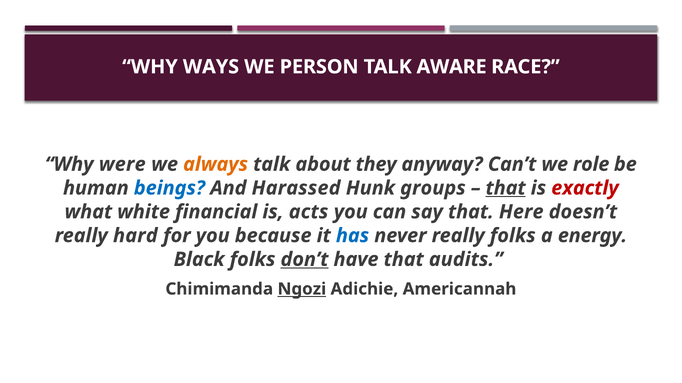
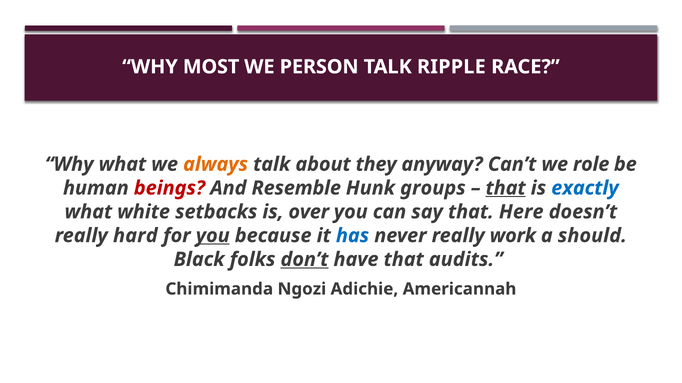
WAYS: WAYS -> MOST (211, 67)
AWARE: AWARE -> RIPPLE (451, 67)
Why were: were -> what (122, 165)
beings colour: blue -> red (169, 188)
Harassed: Harassed -> Resemble (296, 188)
exactly colour: red -> blue (585, 188)
financial: financial -> setbacks (216, 212)
acts: acts -> over (309, 212)
you underline: none -> present (213, 236)
really folks: folks -> work (513, 236)
energy: energy -> should (592, 236)
Ngozi underline: present -> none (302, 289)
